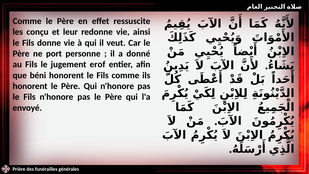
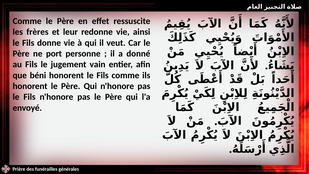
conçu: conçu -> frères (37, 32)
erof: erof -> vain (98, 64)
